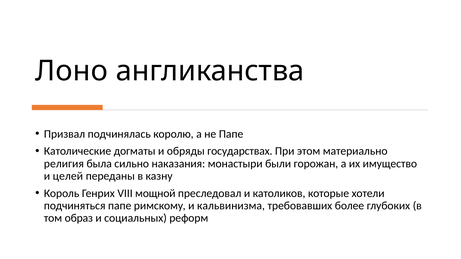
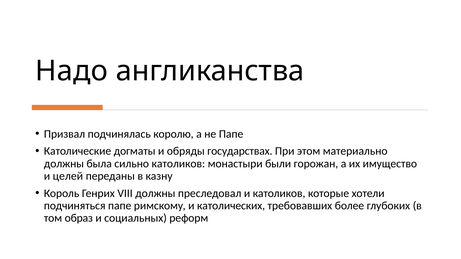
Лоно: Лоно -> Надо (72, 71)
религия: религия -> должны (64, 164)
сильно наказания: наказания -> католиков (178, 164)
VIII мощной: мощной -> должны (155, 193)
кальвинизма: кальвинизма -> католических (231, 206)
